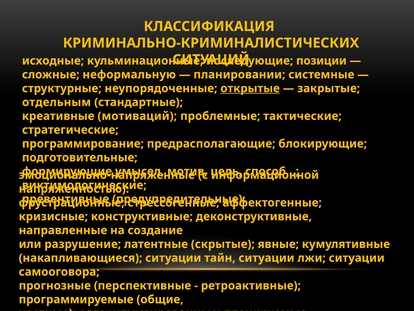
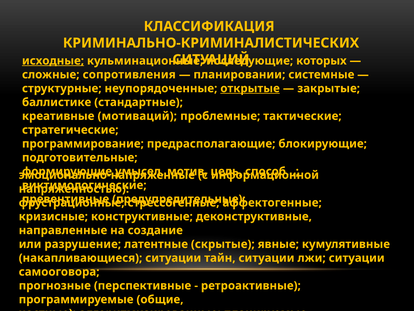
исходные underline: none -> present (53, 61)
позиции: позиции -> которых (321, 61)
неформальную: неформальную -> сопротивления (129, 74)
отдельным: отдельным -> баллистике (57, 102)
